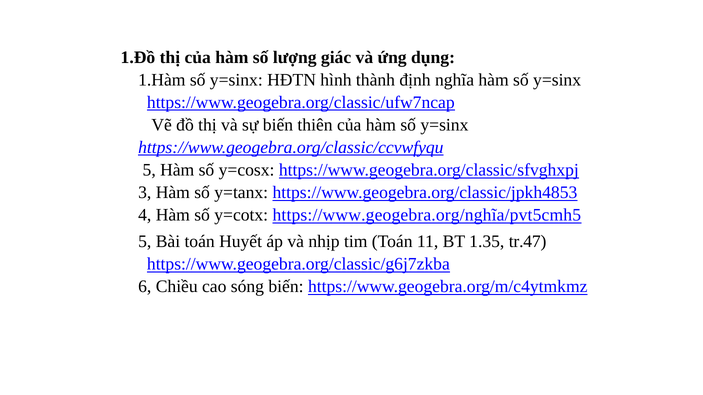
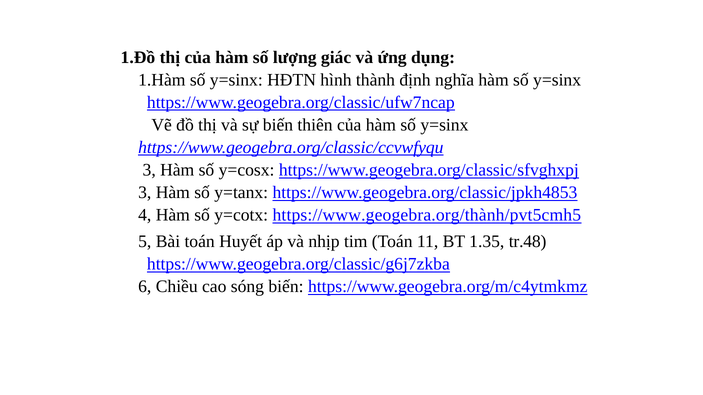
5: 5 -> 3 (149, 170)
https://www.geogebra.org/nghĩa/pvt5cmh5: https://www.geogebra.org/nghĩa/pvt5cmh5 -> https://www.geogebra.org/thành/pvt5cmh5 (427, 215)
tr.47: tr.47 -> tr.48 (528, 242)
